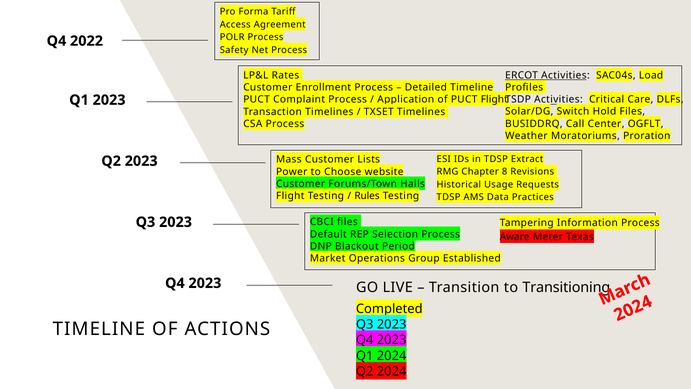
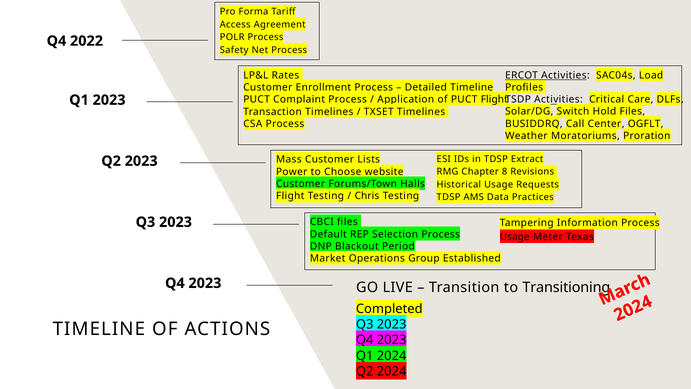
Rules: Rules -> Chris (367, 196)
Aware: Aware -> Usage (515, 237)
